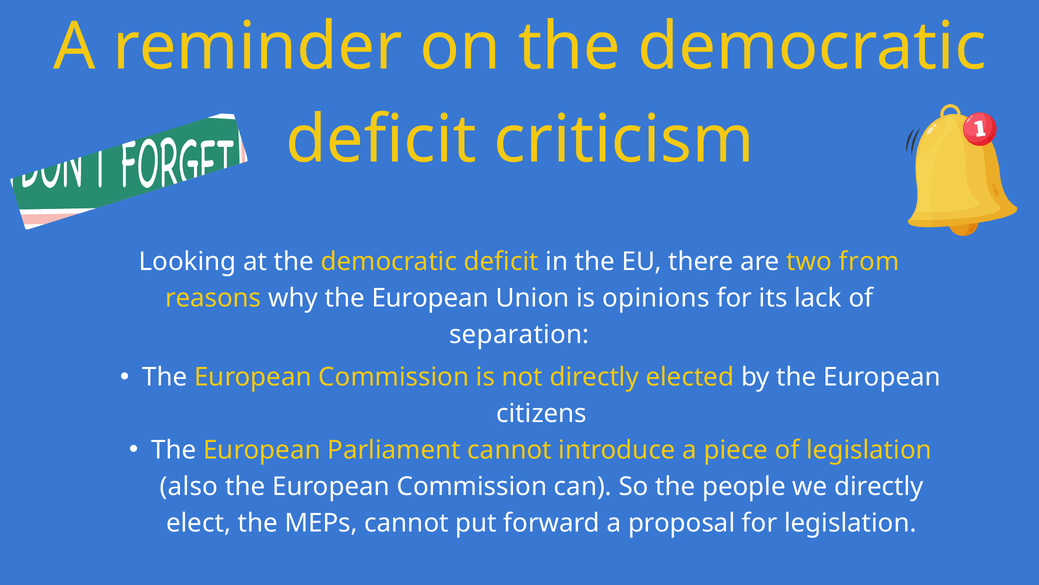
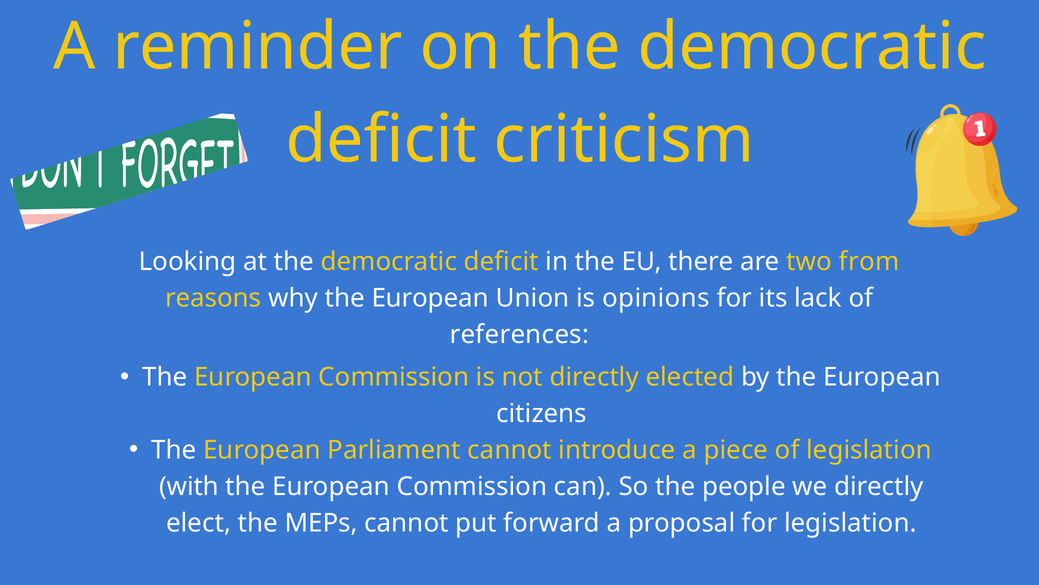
separation: separation -> references (519, 334)
also: also -> with (189, 486)
